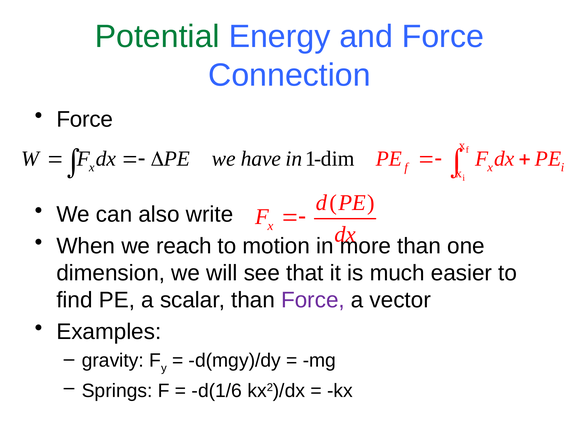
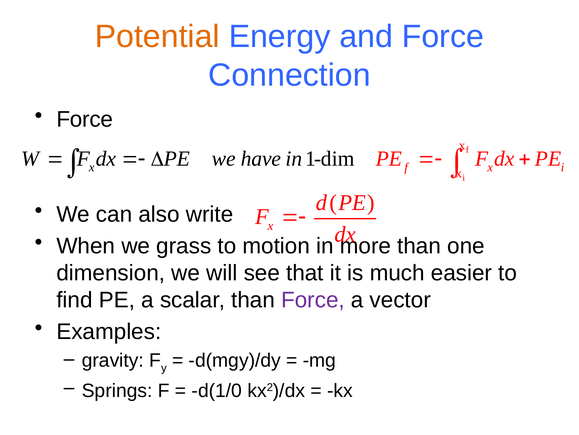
Potential colour: green -> orange (157, 37)
reach: reach -> grass (184, 246)
d(1/6: d(1/6 -> d(1/0 (217, 390)
